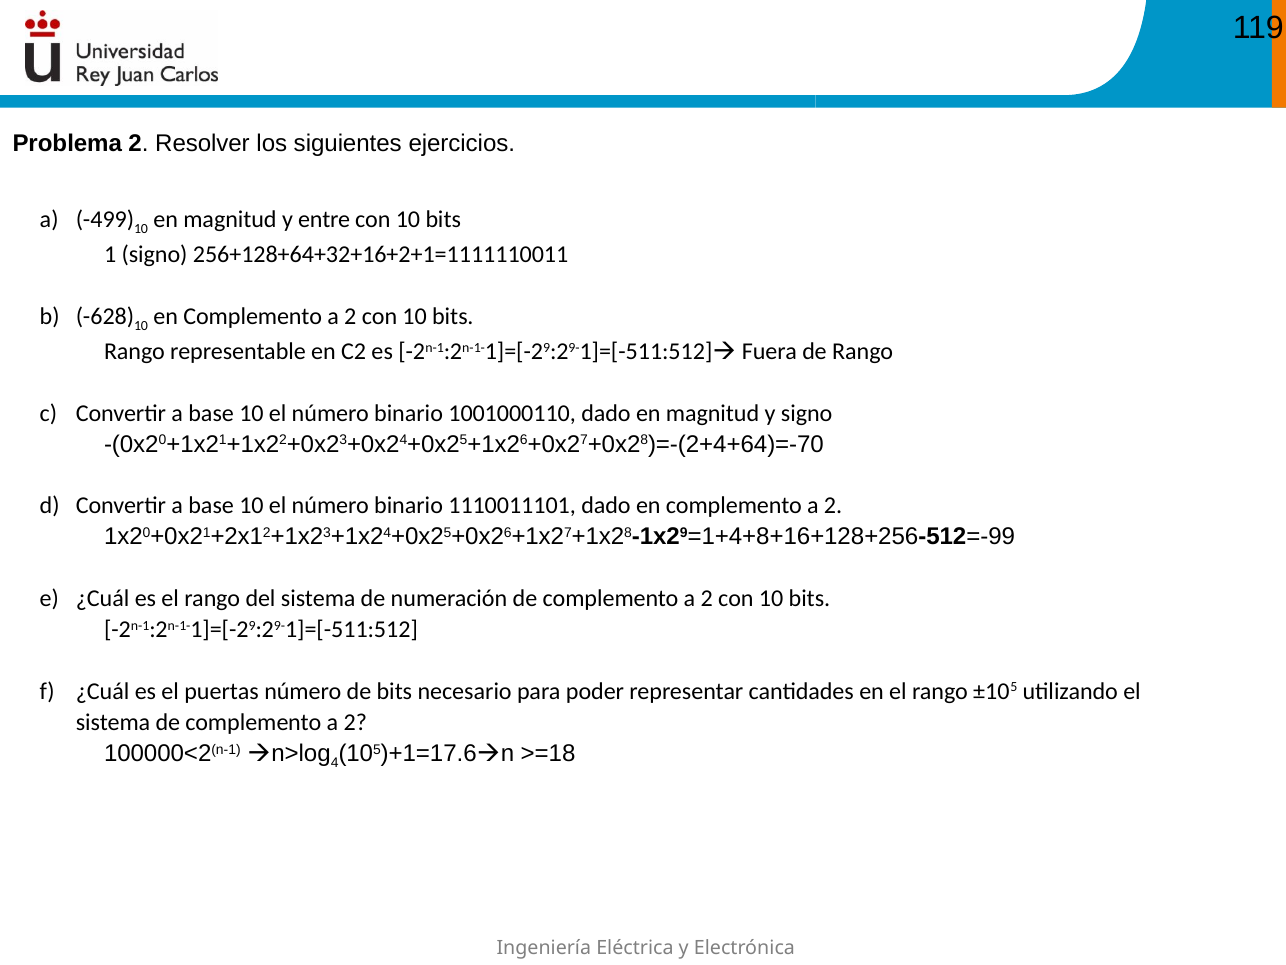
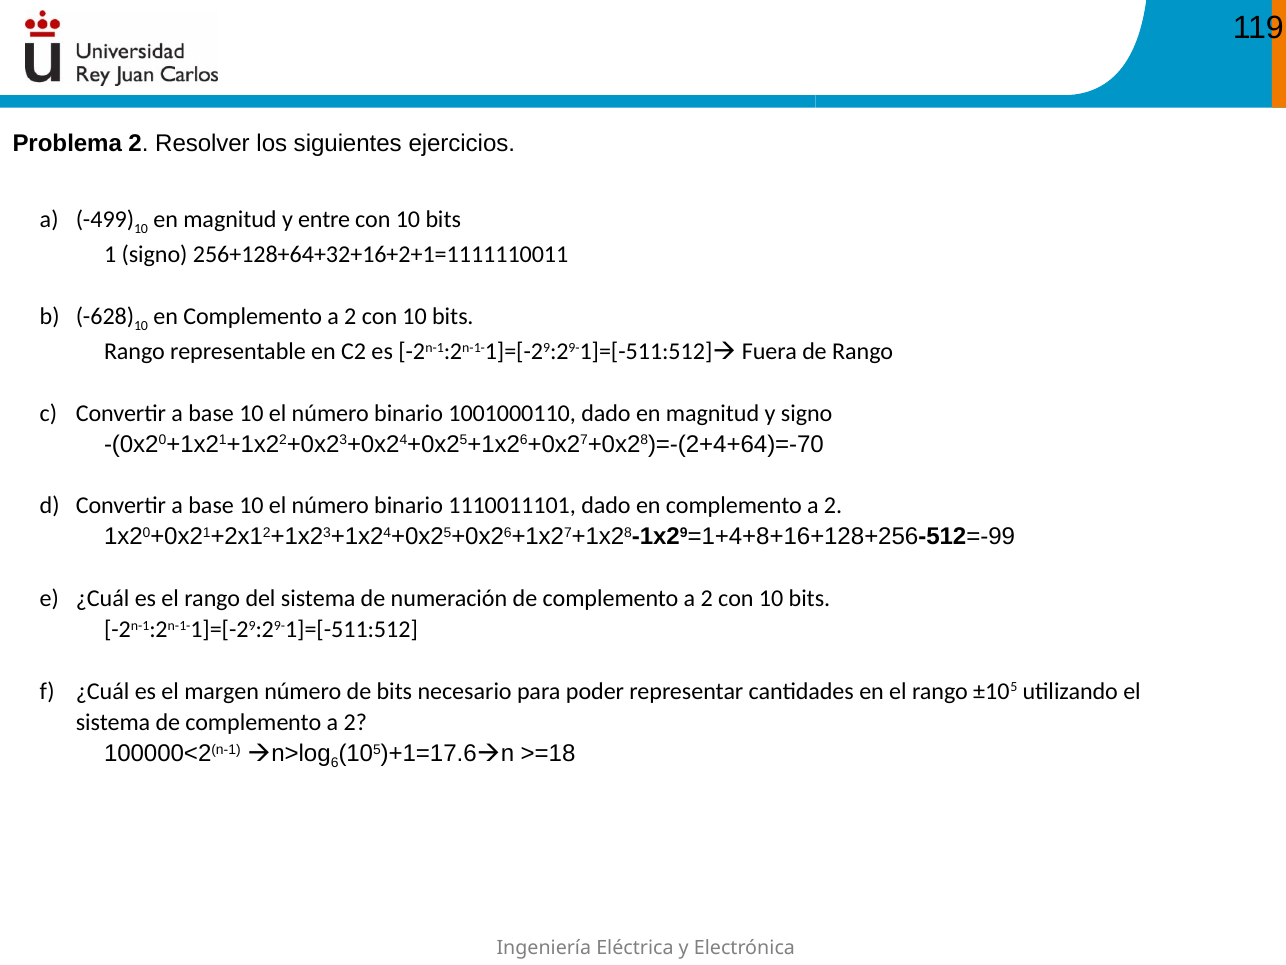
puertas: puertas -> margen (222, 691)
4: 4 -> 6 (335, 762)
